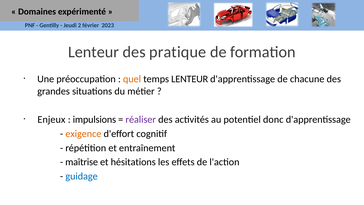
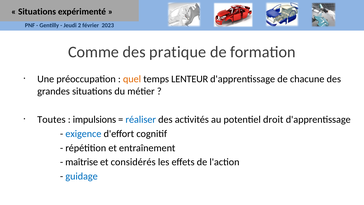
Domaines: Domaines -> Situations (37, 12)
Lenteur: Lenteur -> Comme (94, 52)
Enjeux: Enjeux -> Toutes (51, 119)
réaliser colour: purple -> blue (141, 119)
donc: donc -> droit (273, 119)
exigence colour: orange -> blue (83, 134)
hésitations: hésitations -> considérés (133, 162)
